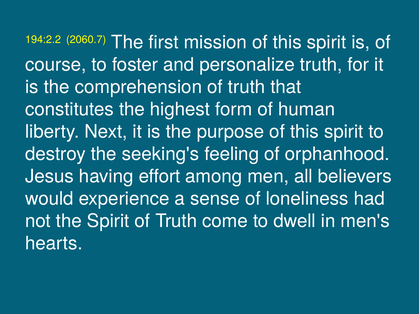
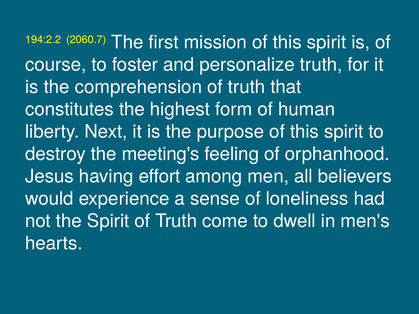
seeking's: seeking's -> meeting's (161, 154)
